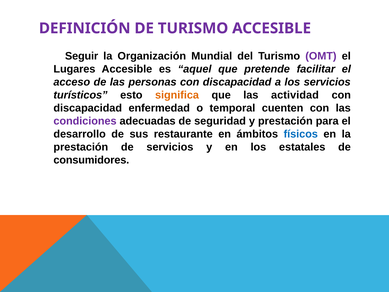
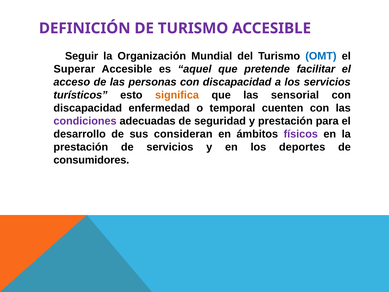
OMT colour: purple -> blue (321, 56)
Lugares: Lugares -> Superar (74, 69)
actividad: actividad -> sensorial (295, 95)
restaurante: restaurante -> consideran (183, 134)
físicos colour: blue -> purple (301, 134)
estatales: estatales -> deportes (302, 147)
